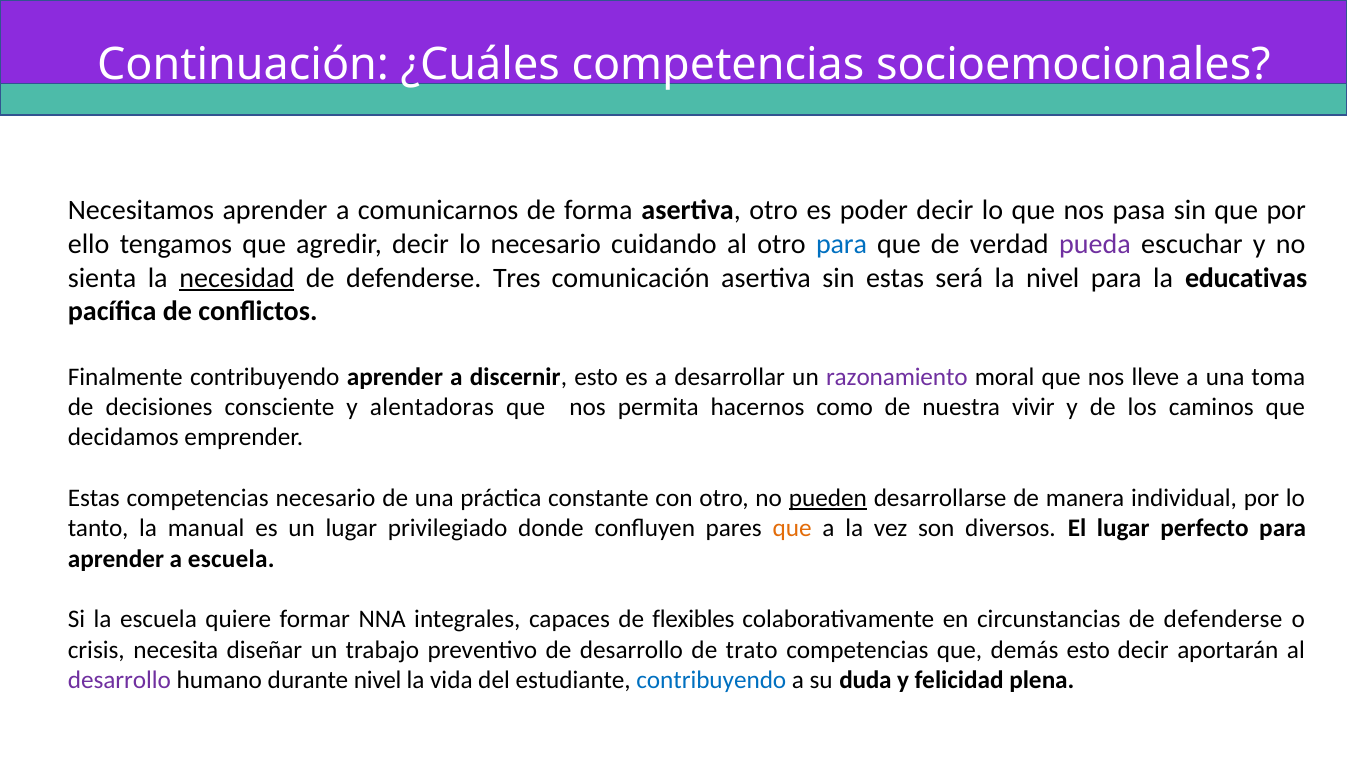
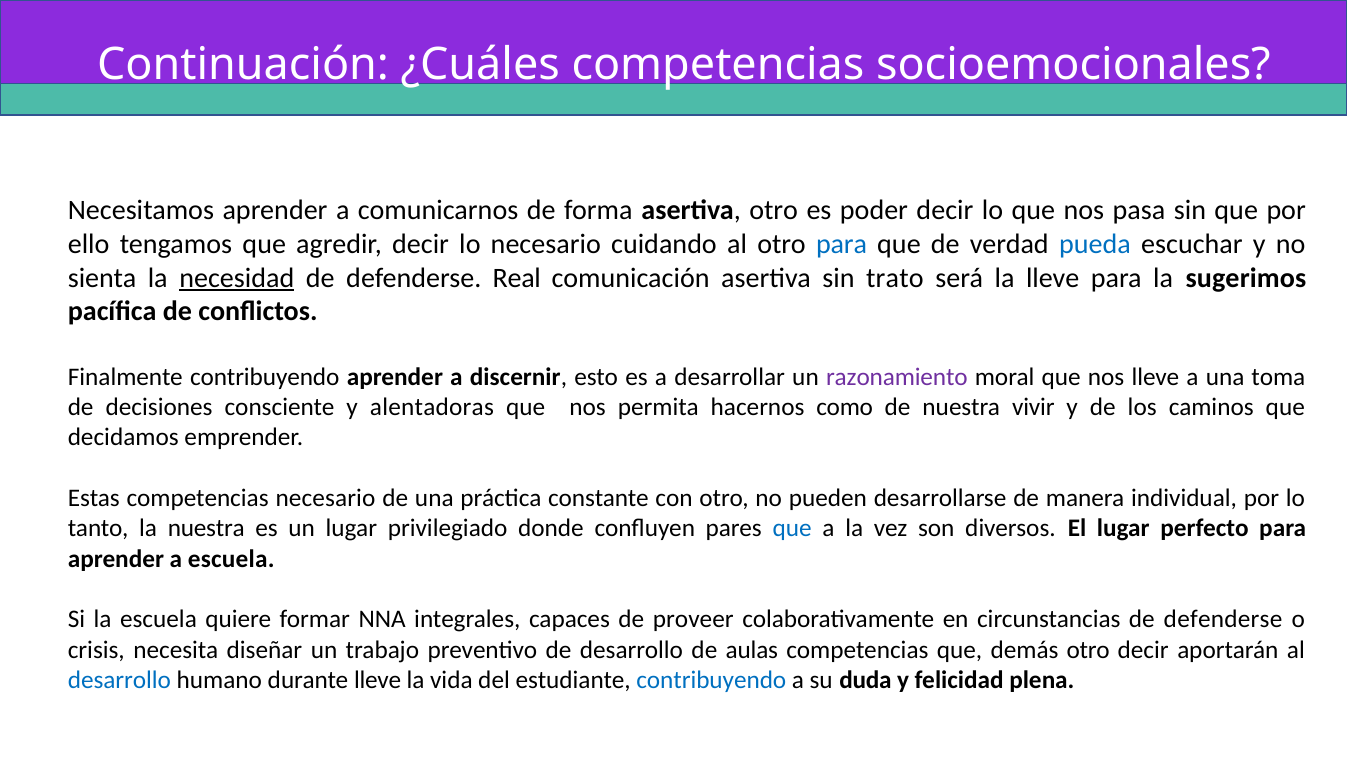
pueda colour: purple -> blue (1095, 244)
Tres: Tres -> Real (517, 278)
sin estas: estas -> trato (895, 278)
la nivel: nivel -> lleve (1053, 278)
educativas: educativas -> sugerimos (1246, 278)
pueden underline: present -> none (828, 498)
la manual: manual -> nuestra (206, 528)
que colour: orange -> blue (792, 528)
flexibles: flexibles -> proveer (693, 619)
trato: trato -> aulas (752, 650)
demás esto: esto -> otro (1088, 650)
desarrollo colour: purple -> blue (119, 680)
durante nivel: nivel -> lleve (378, 680)
